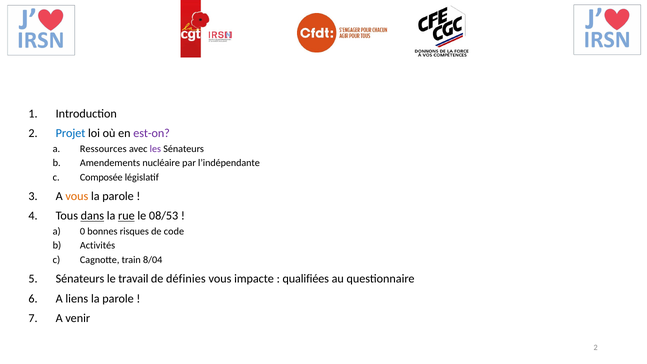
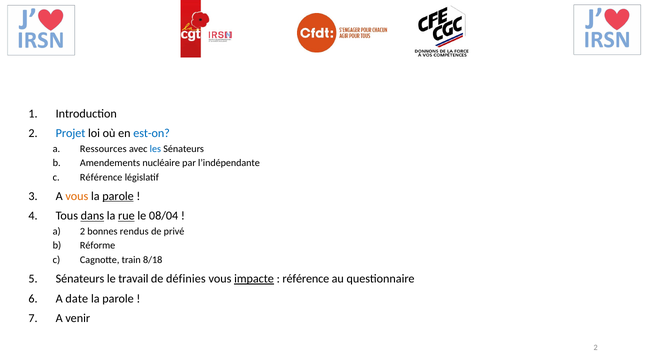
est-on colour: purple -> blue (152, 133)
les colour: purple -> blue (155, 149)
Composée: Composée -> Référence (101, 177)
parole underline: none -> present (118, 196)
08/53: 08/53 -> 08/04 (164, 216)
a 0: 0 -> 2 (83, 231)
risques: risques -> rendus (134, 231)
code: code -> privé (174, 231)
Activités: Activités -> Réforme (98, 246)
8/04: 8/04 -> 8/18 (153, 260)
impacte underline: none -> present (254, 279)
qualifiées: qualifiées -> référence (306, 279)
liens: liens -> date (77, 298)
